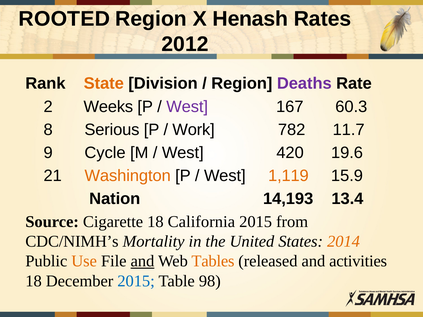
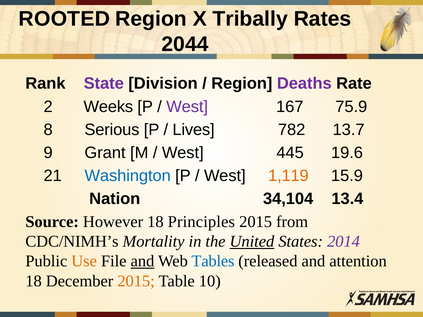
Henash: Henash -> Tribally (250, 19)
2012: 2012 -> 2044 (185, 44)
State colour: orange -> purple (104, 84)
60.3: 60.3 -> 75.9 (351, 107)
Work: Work -> Lives (194, 130)
11.7: 11.7 -> 13.7 (349, 130)
Cycle: Cycle -> Grant (105, 153)
420: 420 -> 445 (290, 153)
Washington colour: orange -> blue (128, 176)
14,193: 14,193 -> 34,104 (288, 199)
Cigarette: Cigarette -> However (113, 222)
California: California -> Principles (201, 222)
United underline: none -> present (252, 242)
2014 colour: orange -> purple (344, 242)
Tables colour: orange -> blue (213, 261)
activities: activities -> attention (358, 261)
2015 colour: blue -> orange (136, 281)
98: 98 -> 10 (210, 281)
